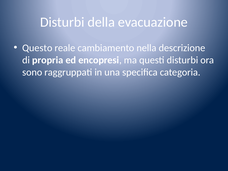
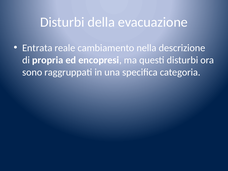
Questo: Questo -> Entrata (37, 48)
